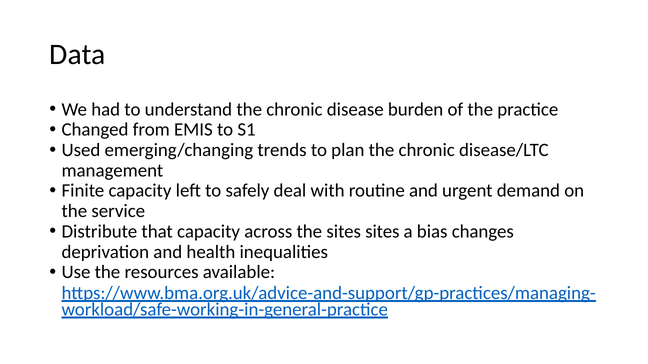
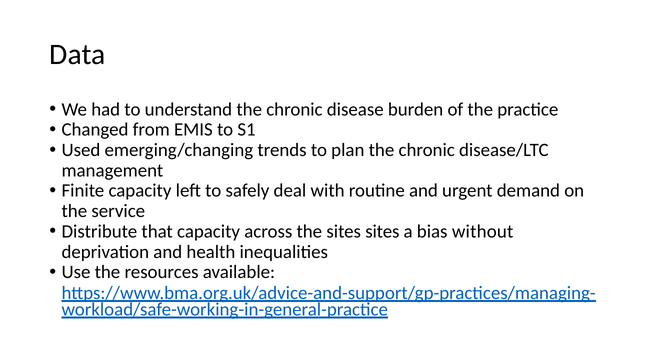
changes: changes -> without (483, 232)
